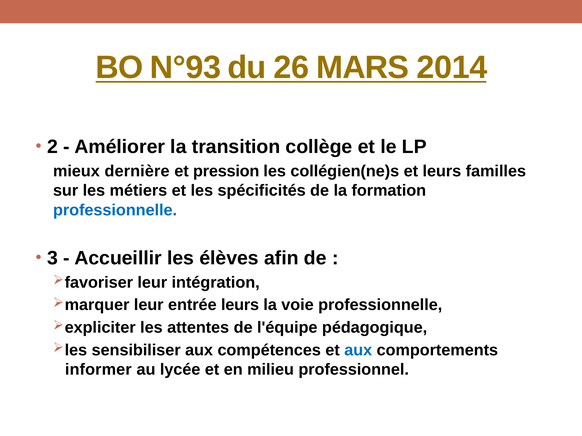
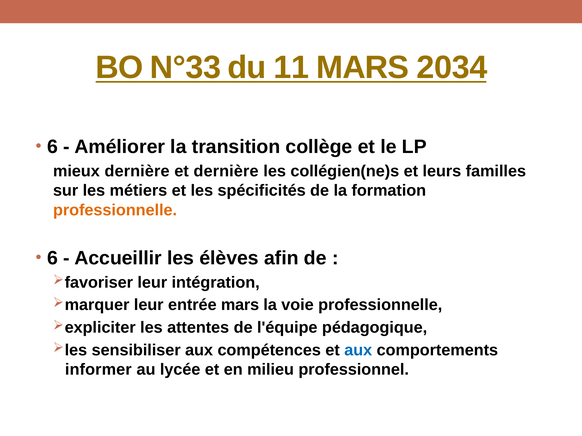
N°93: N°93 -> N°33 (186, 68)
26: 26 -> 11 (291, 68)
2014: 2014 -> 2034 (452, 68)
2: 2 -> 6 (53, 147)
et pression: pression -> dernière (226, 171)
professionnelle colour: blue -> orange (115, 210)
3: 3 -> 6 (53, 258)
entrée leurs: leurs -> mars (240, 305)
